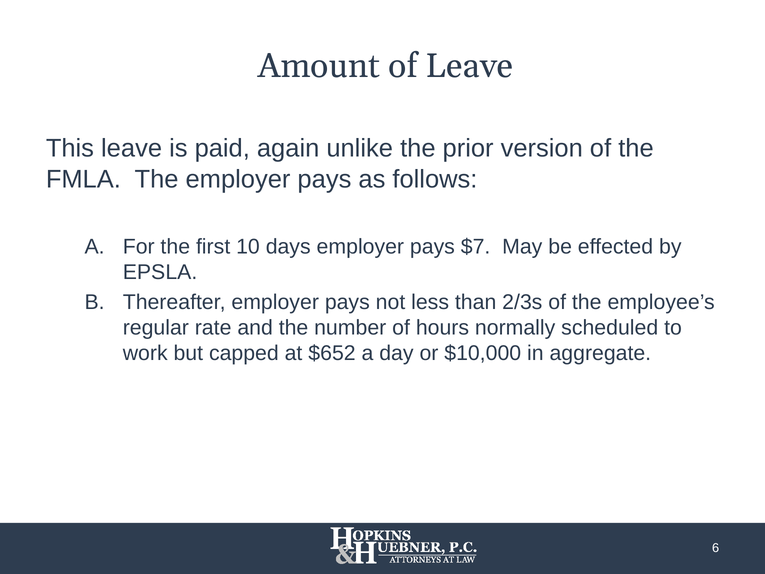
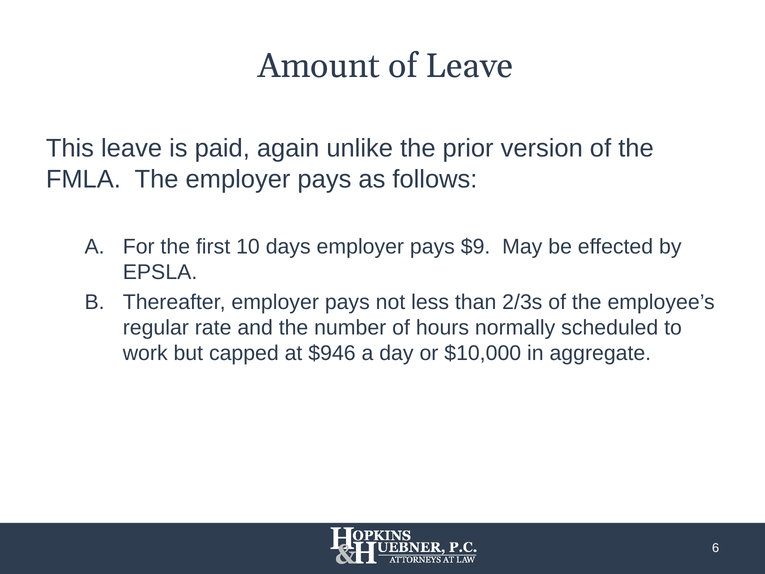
$7: $7 -> $9 (476, 247)
$652: $652 -> $946 (332, 353)
